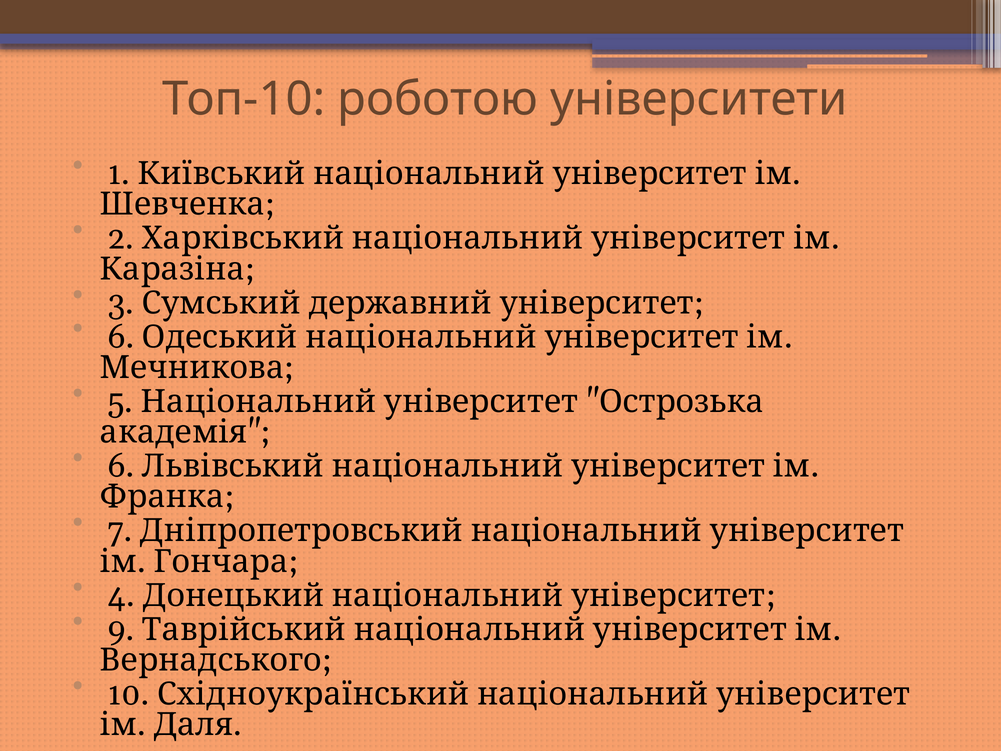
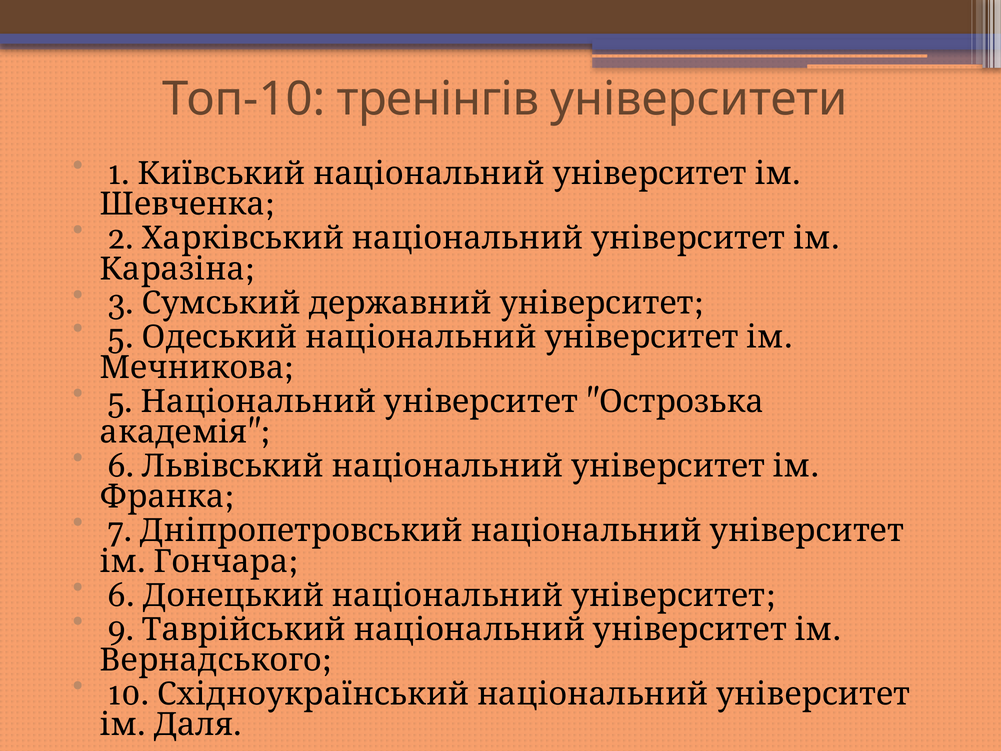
роботою: роботою -> тренінгів (438, 99)
6: 6 -> 5 (121, 337)
4: 4 -> 6 (121, 595)
